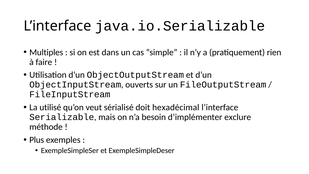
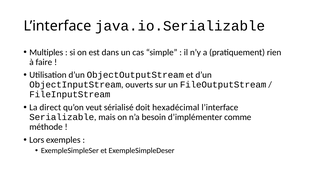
utilisé: utilisé -> direct (50, 107)
exclure: exclure -> comme (238, 117)
Plus: Plus -> Lors (37, 140)
